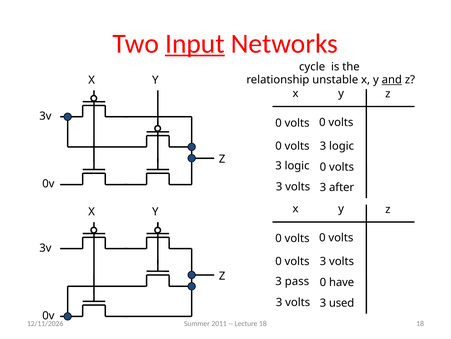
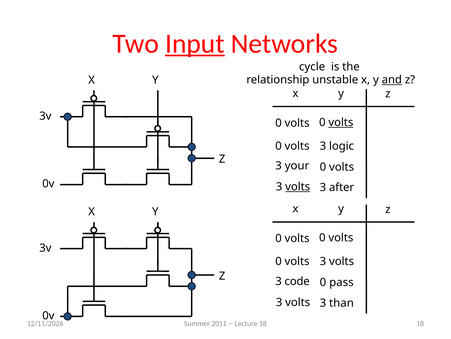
volts underline: none -> present (341, 122)
logic: logic -> your (297, 165)
volts underline: none -> present (298, 186)
pass: pass -> code (297, 281)
have: have -> pass (341, 282)
used: used -> than (341, 302)
